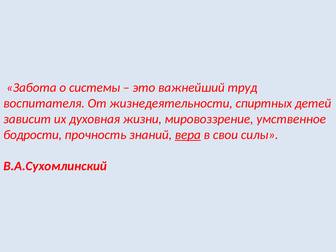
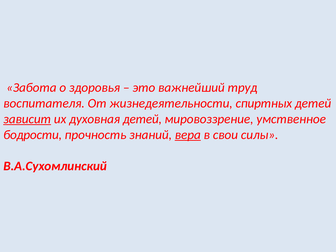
системы: системы -> здоровья (95, 88)
зависит underline: none -> present (27, 119)
духовная жизни: жизни -> детей (142, 119)
